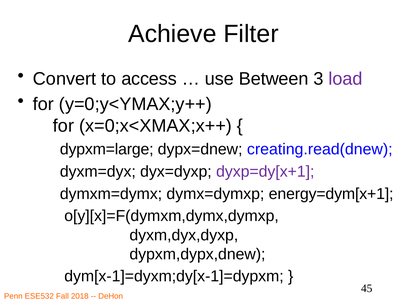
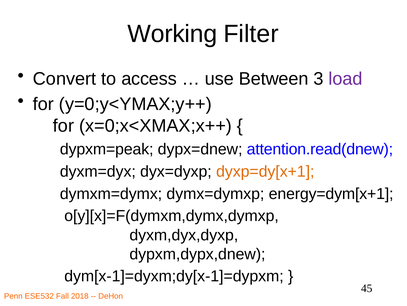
Achieve: Achieve -> Working (172, 34)
dypxm=large: dypxm=large -> dypxm=peak (107, 149)
creating.read(dnew: creating.read(dnew -> attention.read(dnew (320, 149)
dyxp=dy[x+1 colour: purple -> orange (265, 171)
